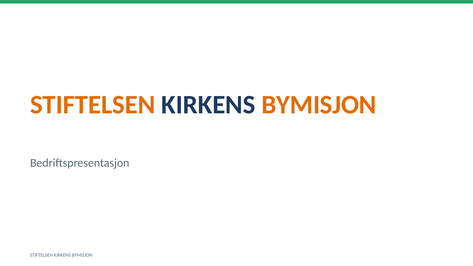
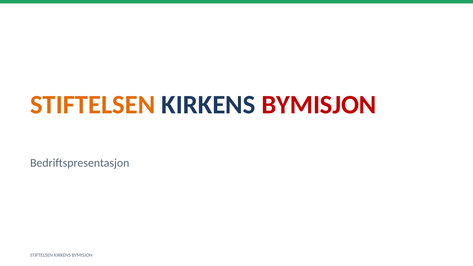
BYMISJON colour: orange -> red (319, 105)
